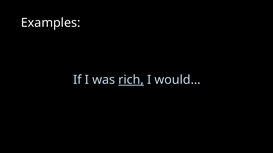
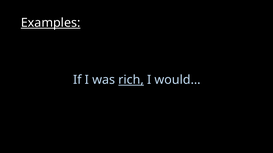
Examples underline: none -> present (51, 23)
